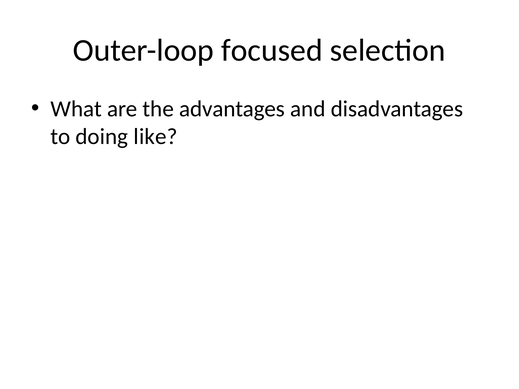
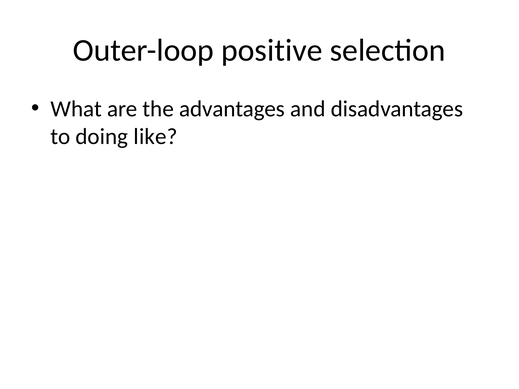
focused: focused -> positive (272, 50)
